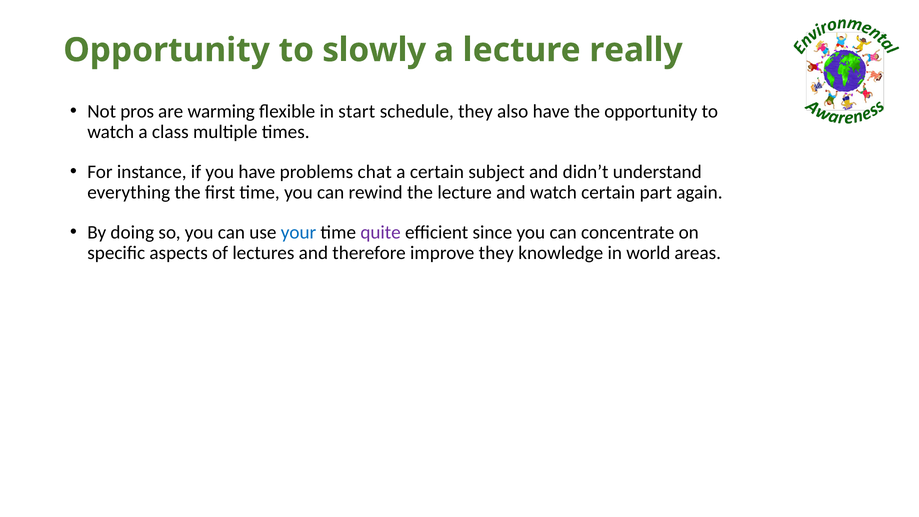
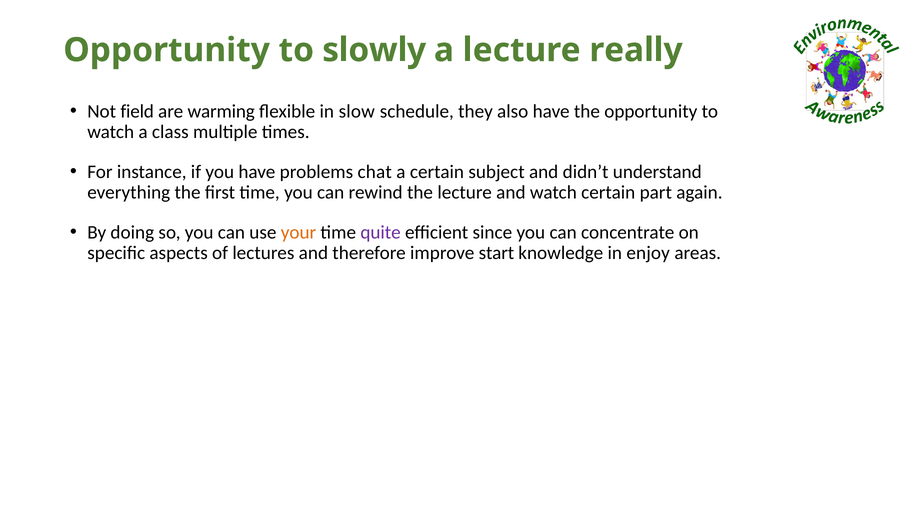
pros: pros -> field (137, 111)
start: start -> slow (357, 111)
your colour: blue -> orange (299, 232)
improve they: they -> start (496, 253)
world: world -> enjoy (648, 253)
